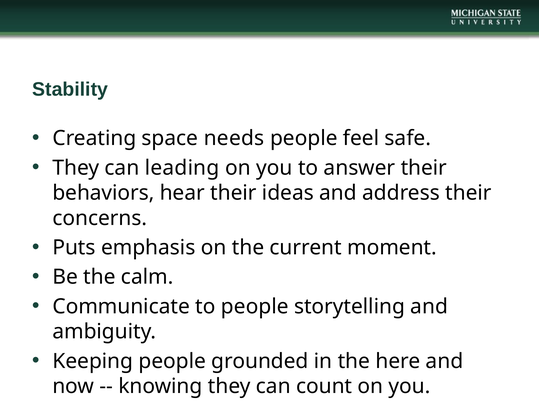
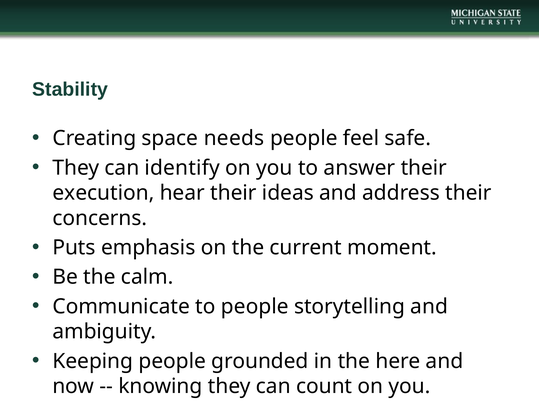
leading: leading -> identify (182, 167)
behaviors: behaviors -> execution (103, 193)
